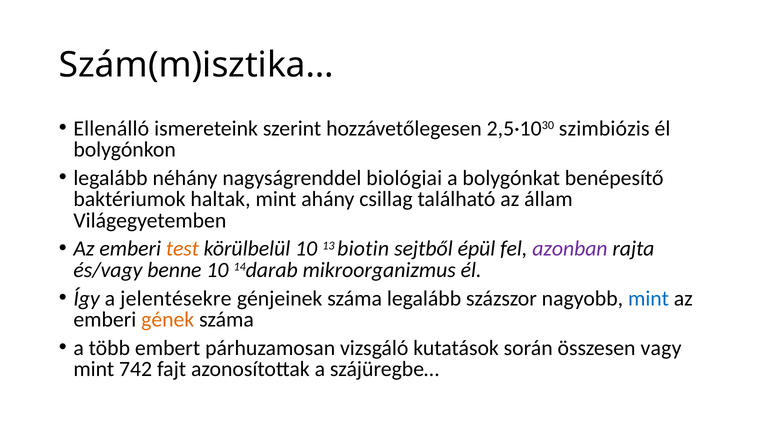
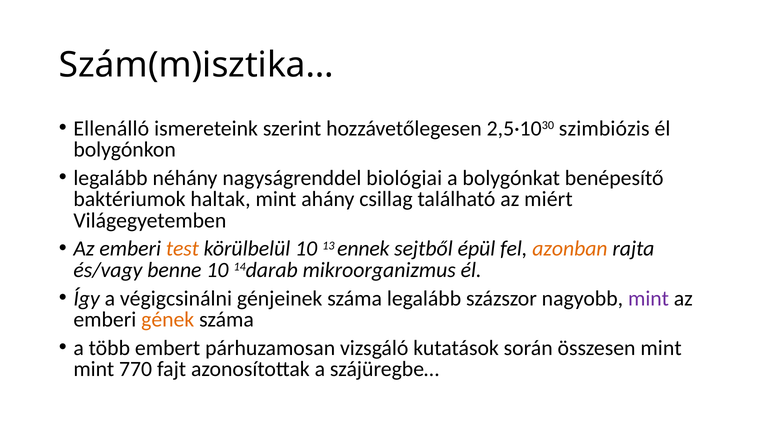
állam: állam -> miért (548, 199)
biotin: biotin -> ennek (363, 249)
azonban colour: purple -> orange (570, 249)
jelentésekre: jelentésekre -> végigcsinálni (176, 298)
mint colour: blue -> purple (649, 298)
összesen vagy: vagy -> mint (661, 348)
742: 742 -> 770 (136, 369)
